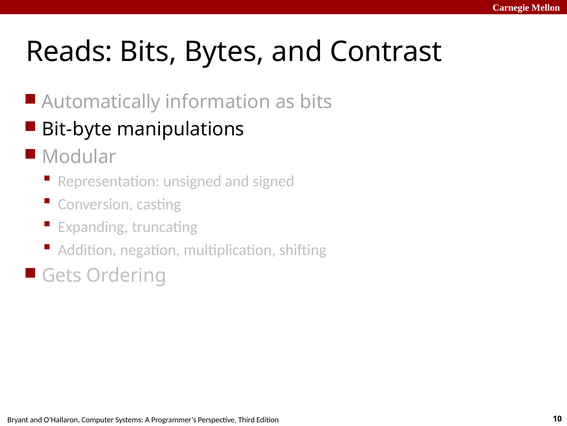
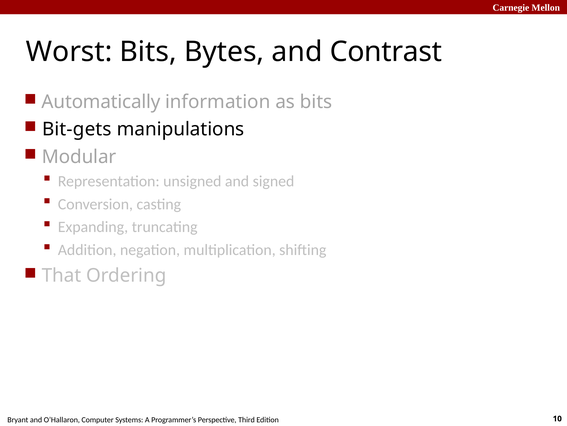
Reads: Reads -> Worst (69, 52)
Bit-byte: Bit-byte -> Bit-gets (77, 129)
Gets: Gets -> That (61, 275)
